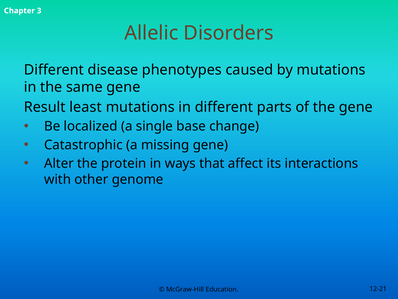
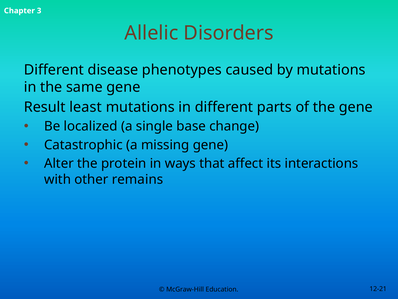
genome: genome -> remains (138, 179)
